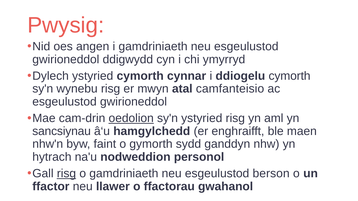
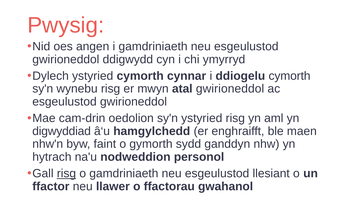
atal camfanteisio: camfanteisio -> gwirioneddol (230, 89)
oedolion underline: present -> none (131, 118)
sancsiynau: sancsiynau -> digwyddiad (62, 131)
berson: berson -> llesiant (271, 174)
